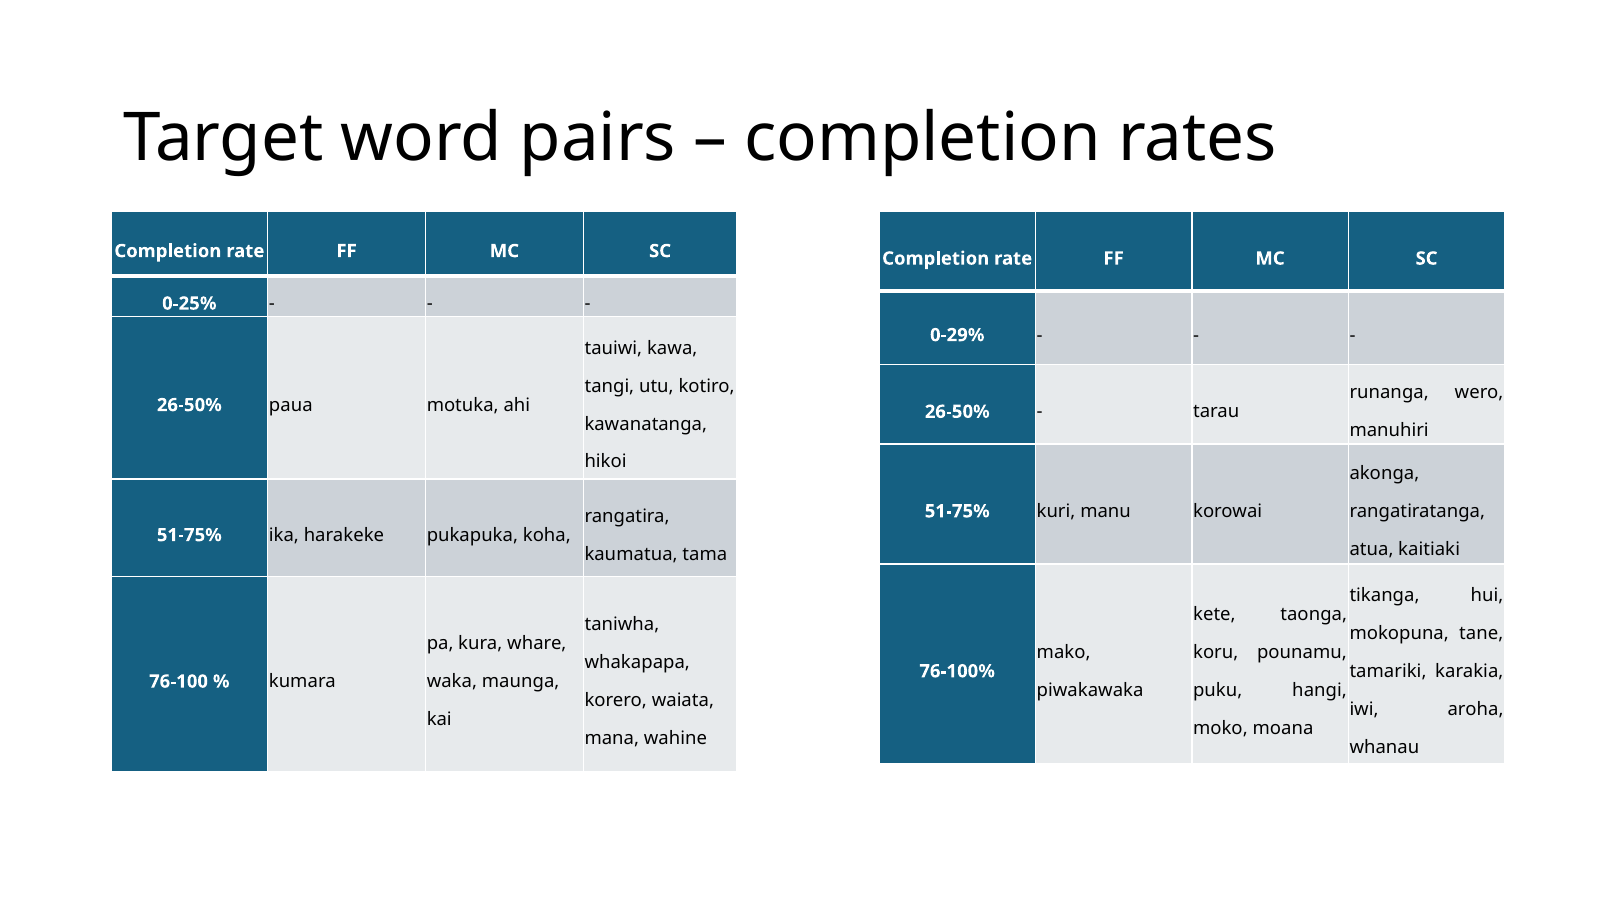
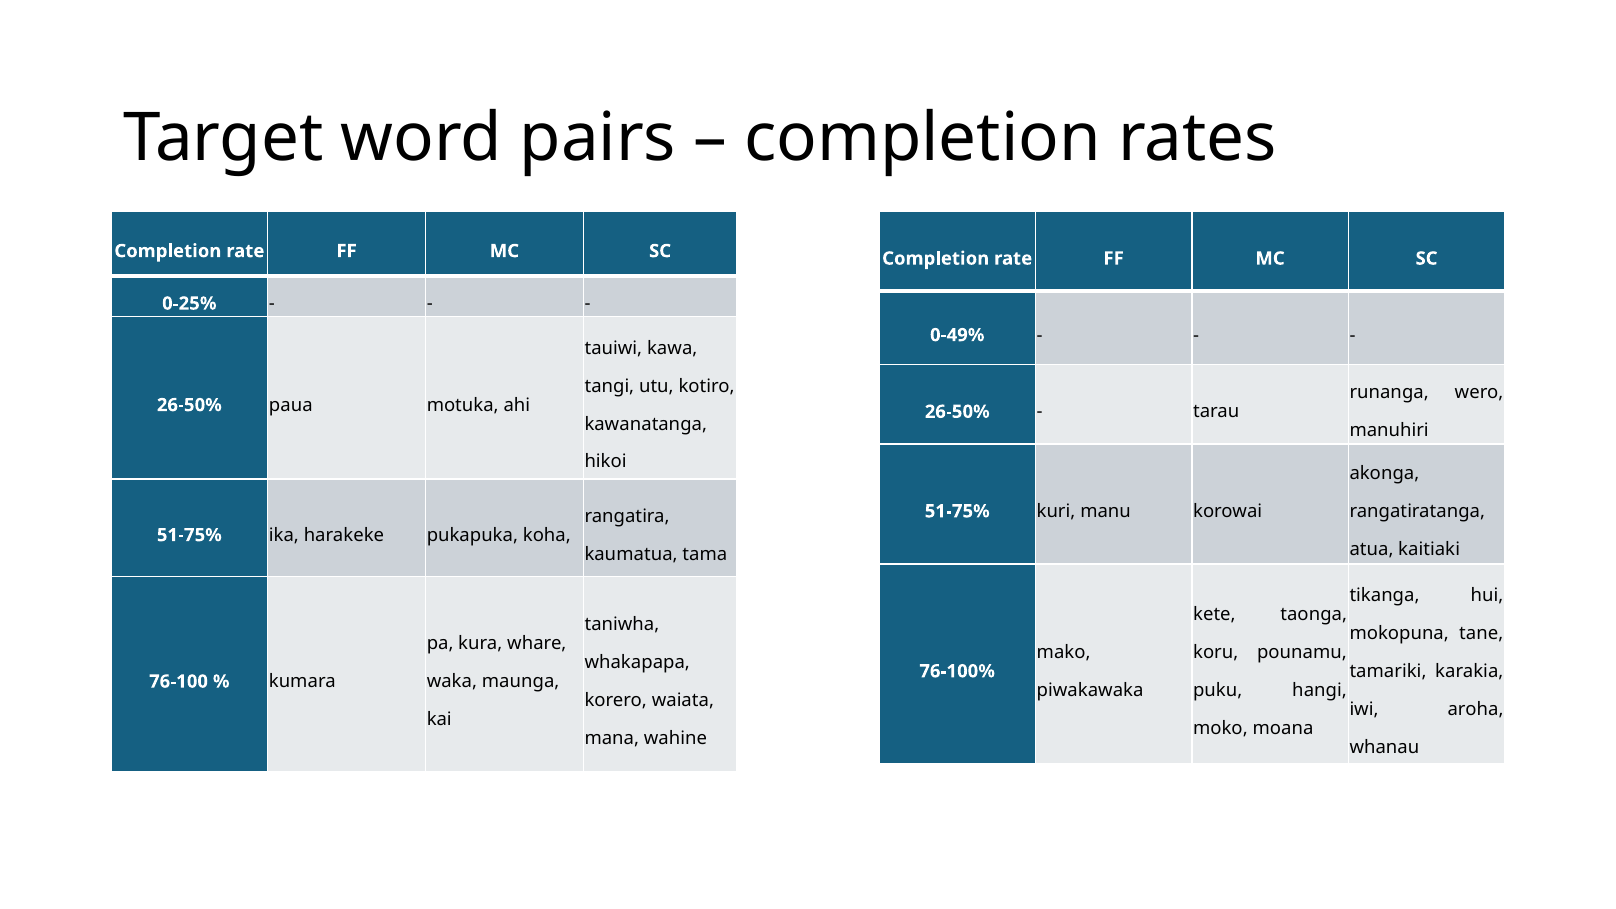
0-29%: 0-29% -> 0-49% (957, 335)
